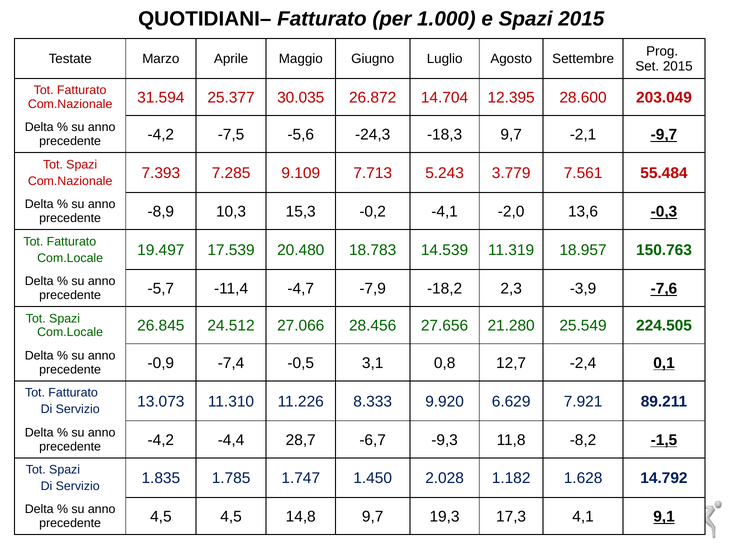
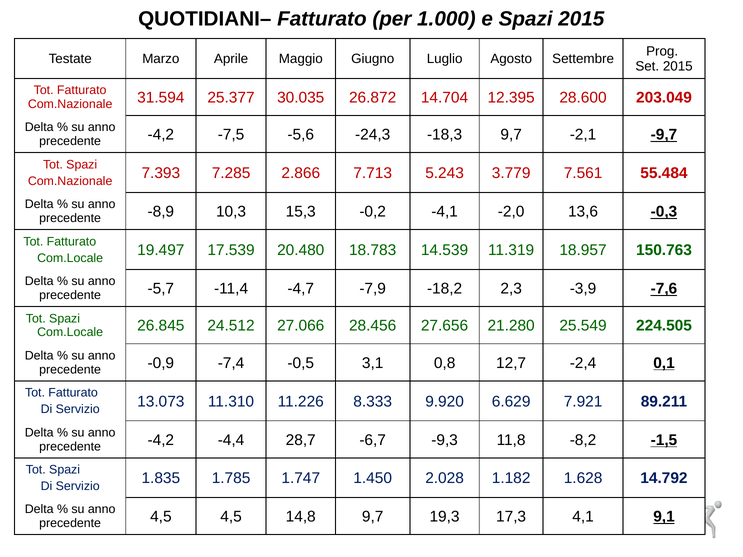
9.109: 9.109 -> 2.866 (301, 173)
